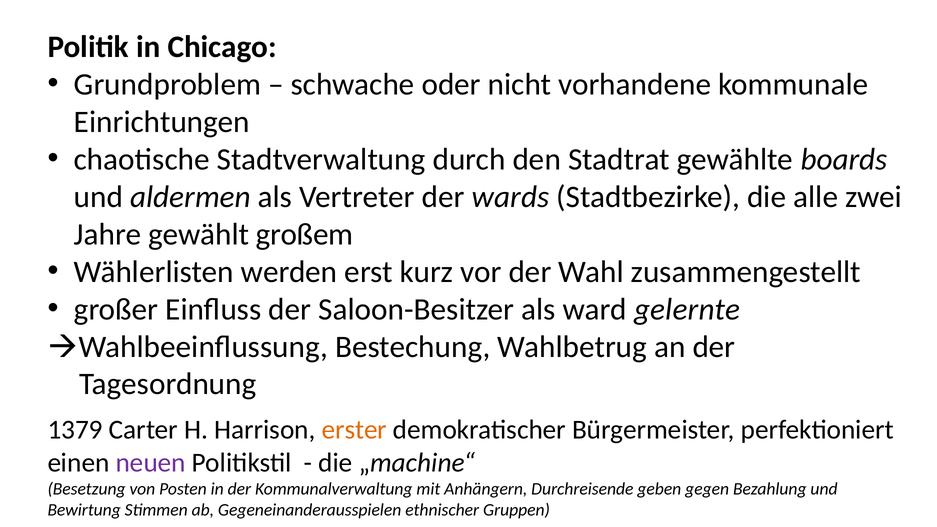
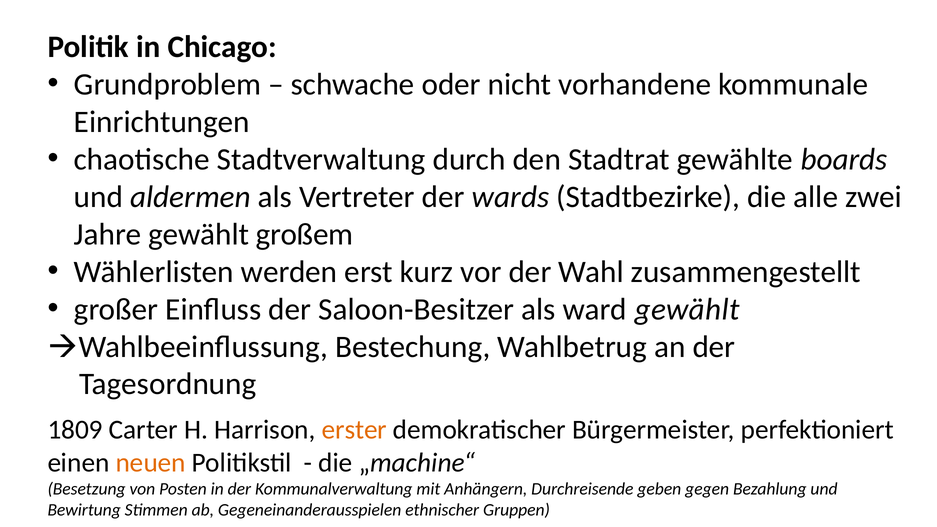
ward gelernte: gelernte -> gewählt (687, 309)
1379: 1379 -> 1809 (75, 430)
neuen colour: purple -> orange (151, 463)
